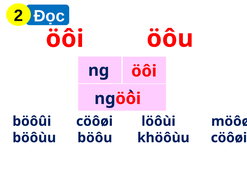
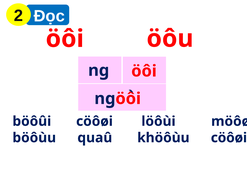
böôu: böôu -> quaû (95, 138)
